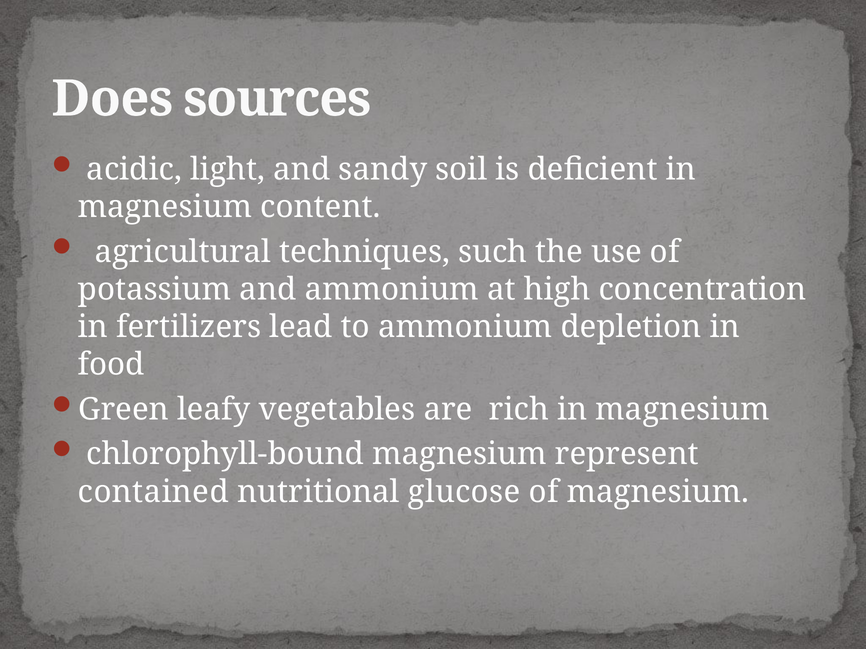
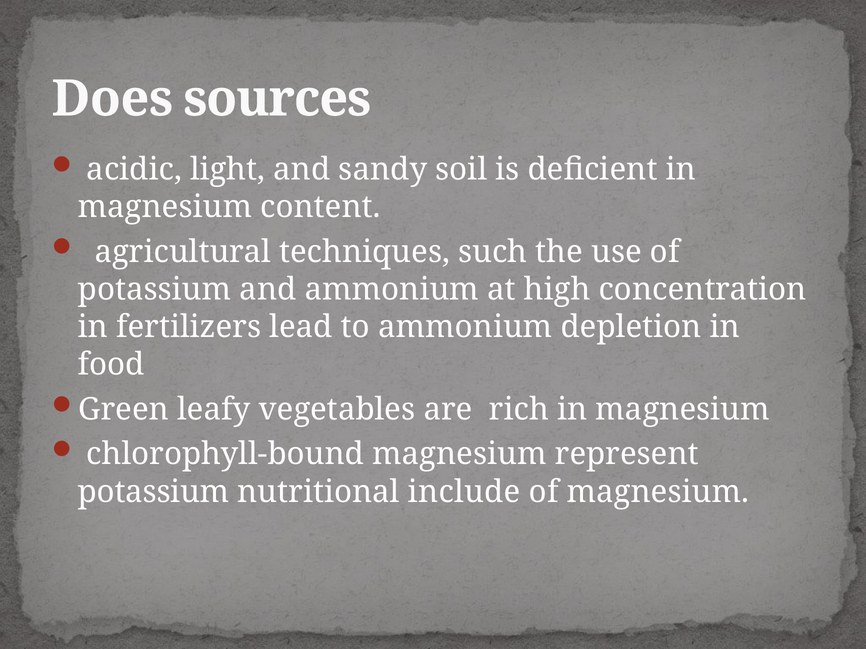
contained: contained -> potassium (154, 492)
glucose: glucose -> include (464, 492)
